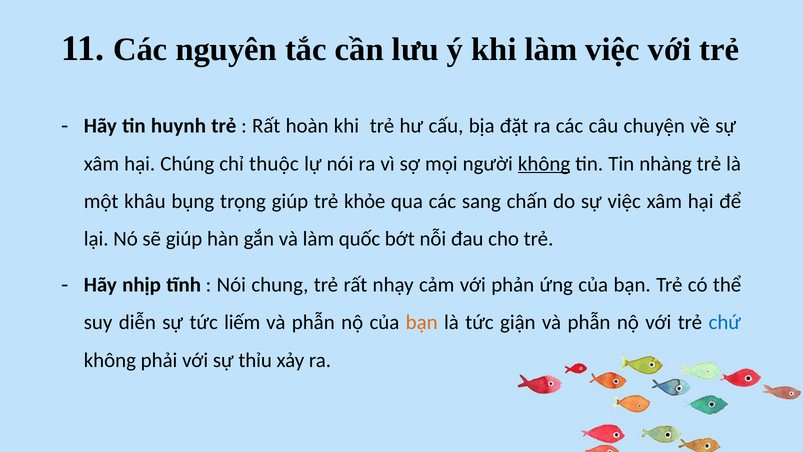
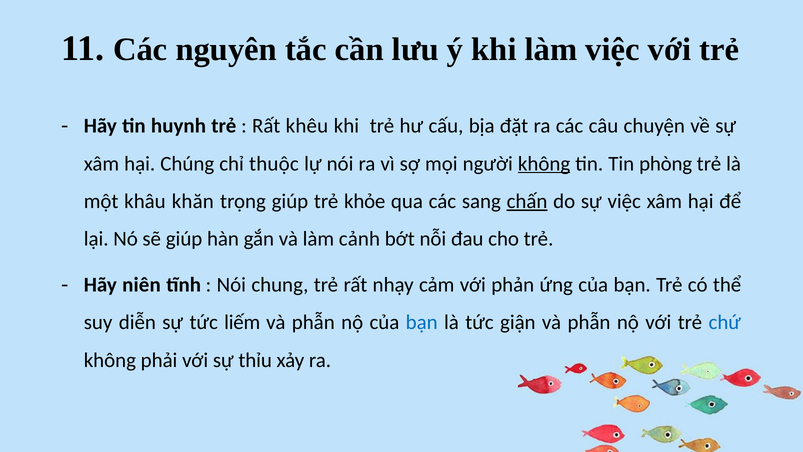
hoàn: hoàn -> khêu (307, 126)
nhàng: nhàng -> phòng (666, 163)
bụng: bụng -> khăn (193, 201)
chấn underline: none -> present (527, 201)
quốc: quốc -> cảnh (359, 239)
nhịp: nhịp -> niên (141, 285)
bạn colour: orange -> blue (422, 322)
